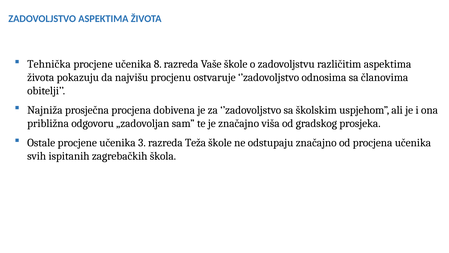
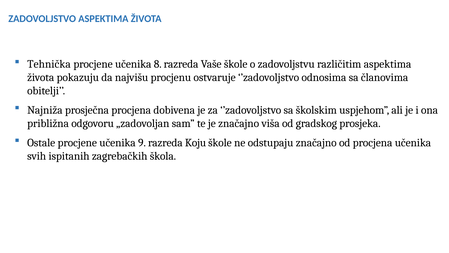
3: 3 -> 9 (142, 142)
Teža: Teža -> Koju (196, 142)
